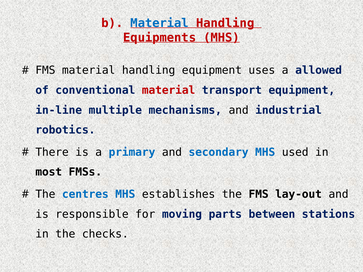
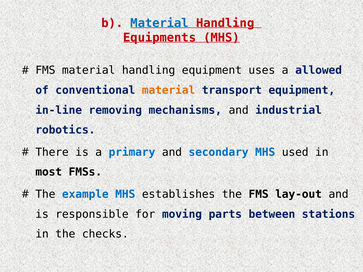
material colour: red -> orange (169, 90)
multiple: multiple -> removing (115, 110)
centres: centres -> example (85, 194)
